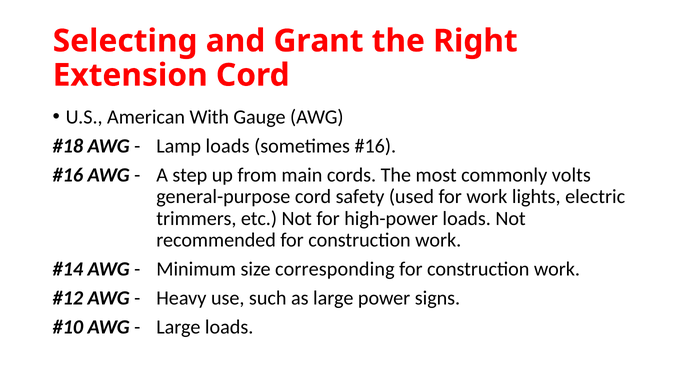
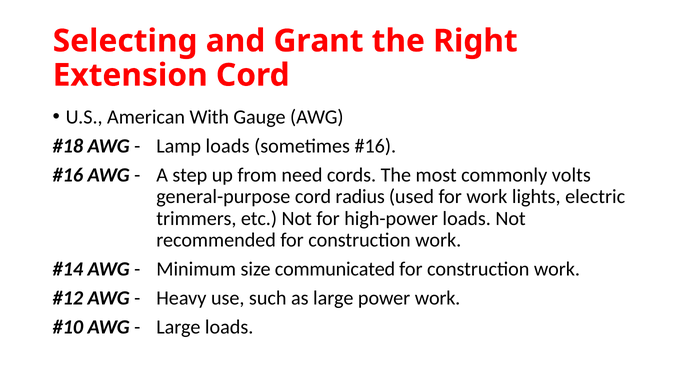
main: main -> need (302, 175)
safety: safety -> radius (360, 197)
corresponding: corresponding -> communicated (335, 269)
power signs: signs -> work (438, 298)
